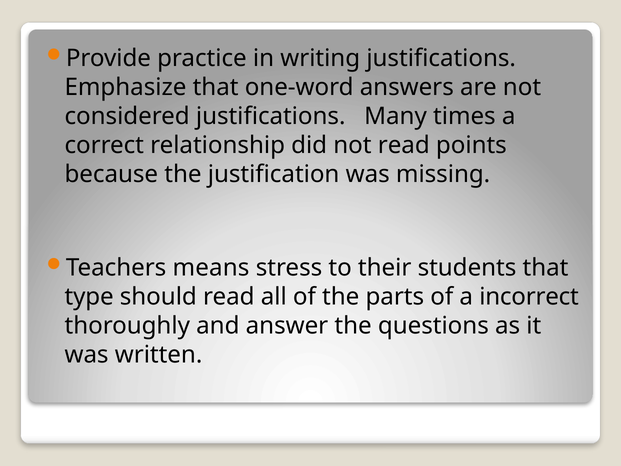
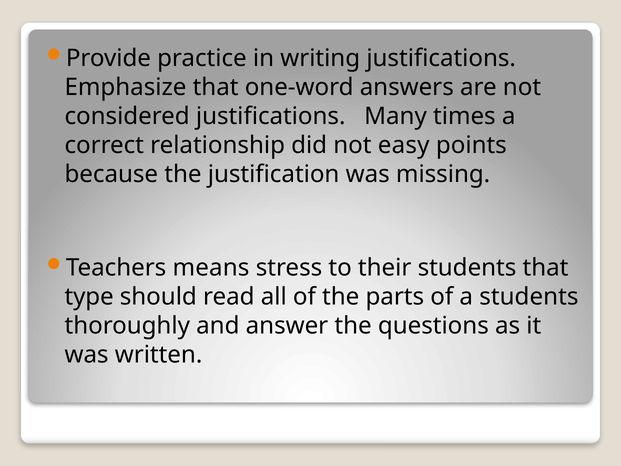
not read: read -> easy (404, 145)
a incorrect: incorrect -> students (529, 297)
